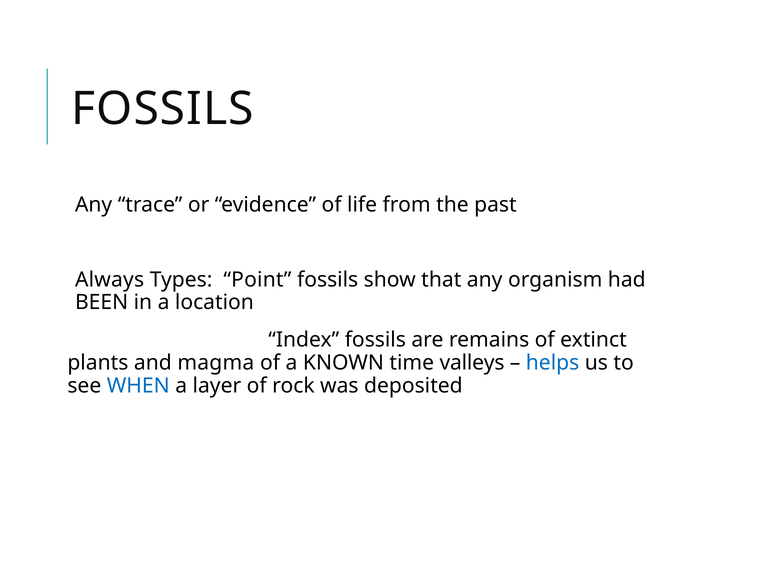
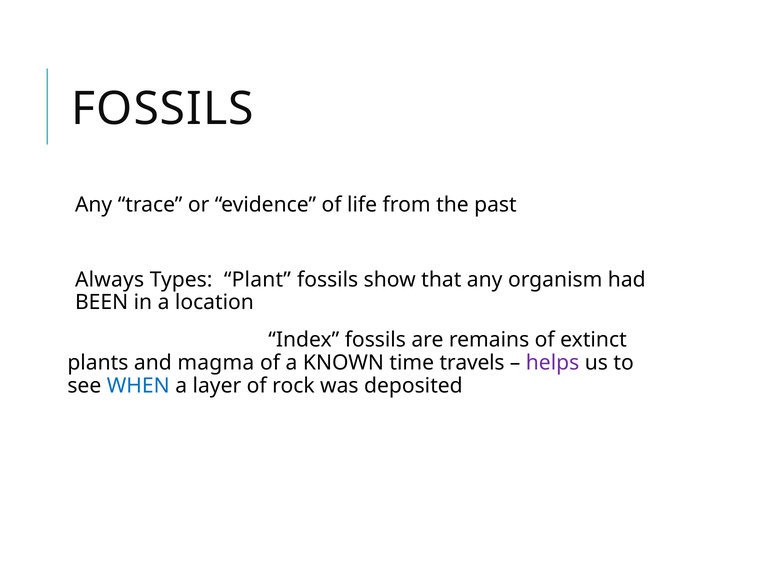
Point: Point -> Plant (257, 280)
valleys: valleys -> travels (472, 362)
helps colour: blue -> purple (553, 362)
